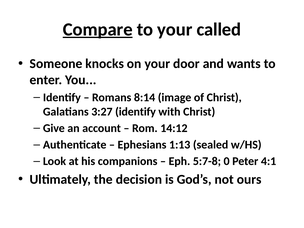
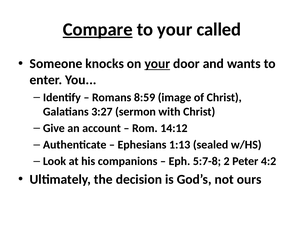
your underline: none -> present (157, 64)
8:14: 8:14 -> 8:59 (145, 97)
3:27 identify: identify -> sermon (135, 112)
0: 0 -> 2 (227, 161)
4:1: 4:1 -> 4:2 (269, 161)
